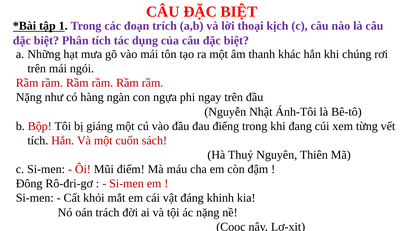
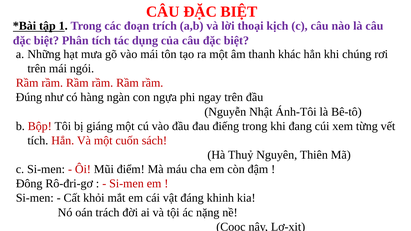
Nặng: Nặng -> Đúng (29, 97)
